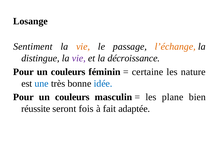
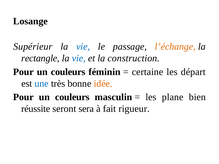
Sentiment: Sentiment -> Supérieur (33, 47)
vie colour: orange -> blue (83, 47)
distingue: distingue -> rectangle (40, 58)
vie colour: purple -> blue (79, 58)
décroissance: décroissance -> construction (134, 58)
nature: nature -> départ (193, 72)
idée colour: blue -> orange (103, 84)
fois: fois -> sera (86, 109)
adaptée: adaptée -> rigueur (134, 109)
